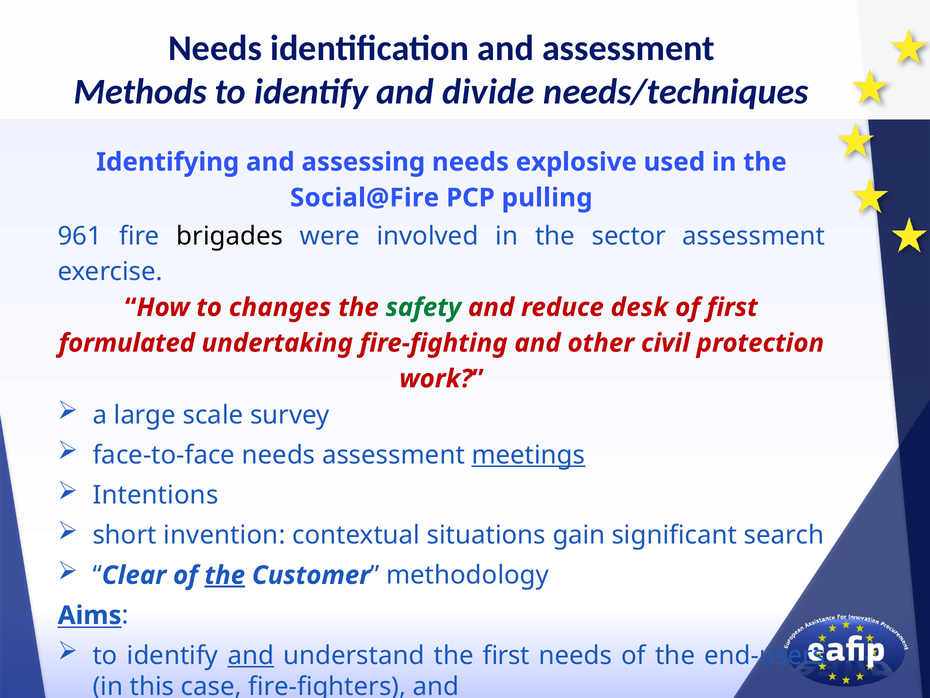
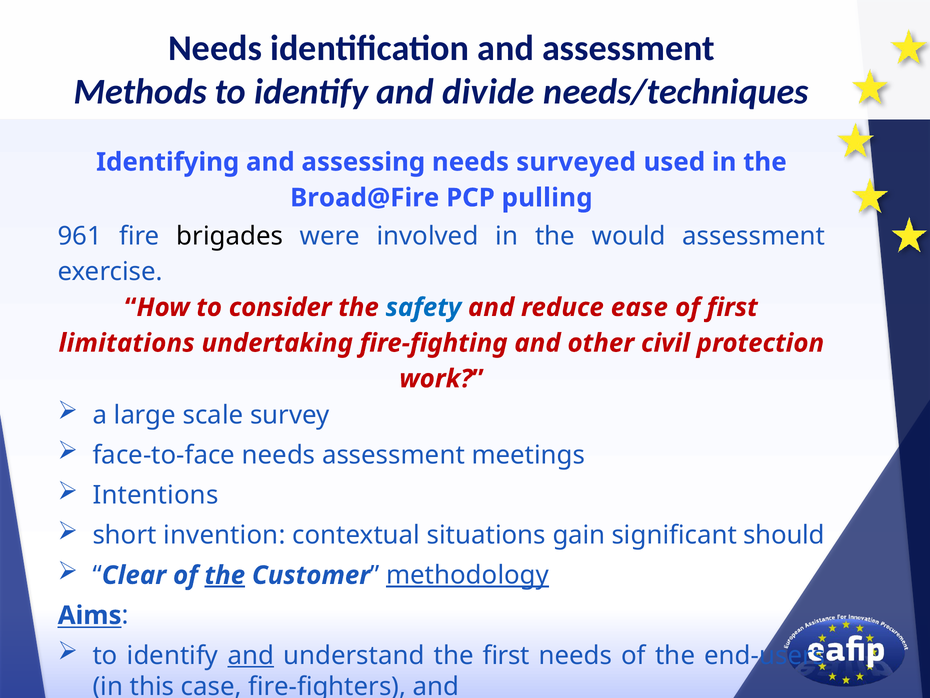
explosive: explosive -> surveyed (576, 162)
Social@Fire: Social@Fire -> Broad@Fire (365, 198)
sector: sector -> would (629, 236)
changes: changes -> consider (280, 307)
safety colour: green -> blue (423, 307)
desk: desk -> ease (639, 307)
formulated: formulated -> limitations (127, 343)
meetings underline: present -> none (528, 455)
search: search -> should (784, 535)
methodology underline: none -> present (468, 575)
